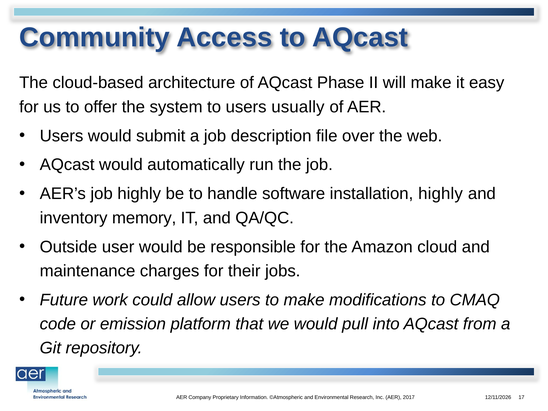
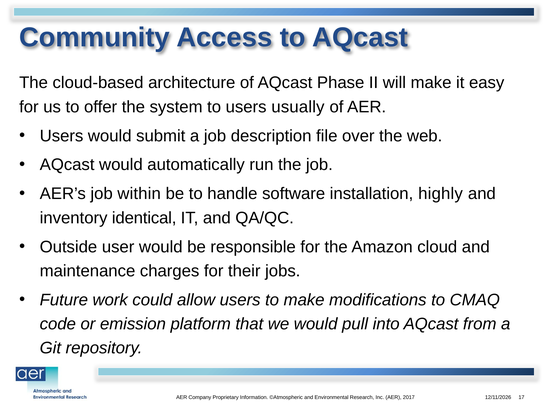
job highly: highly -> within (139, 194)
memory: memory -> identical (144, 218)
